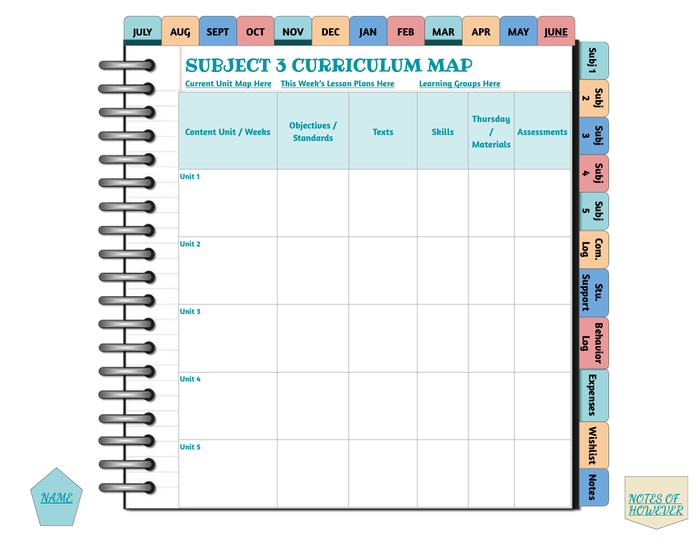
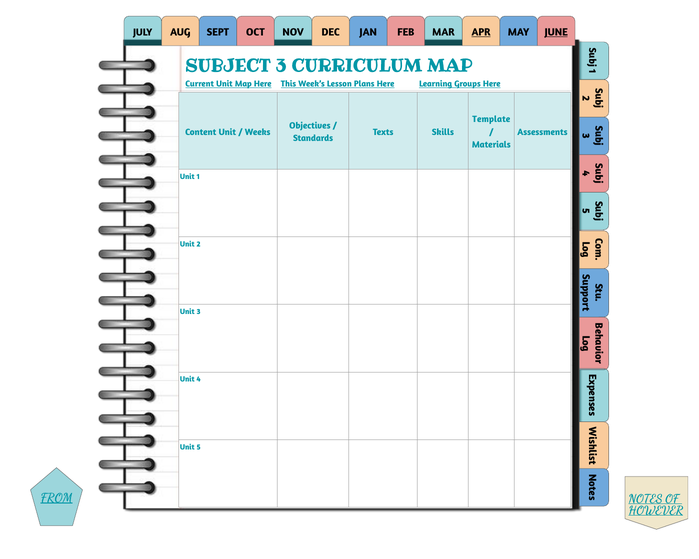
APR underline: none -> present (481, 32)
Thursday: Thursday -> Template (491, 119)
NAME: NAME -> FROM (56, 498)
